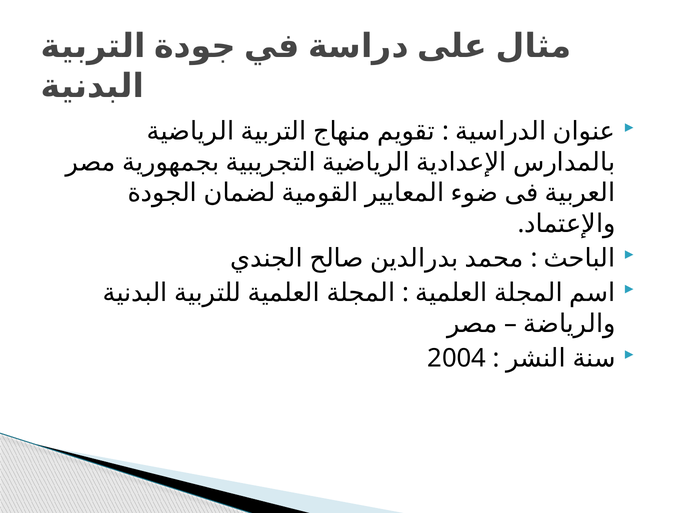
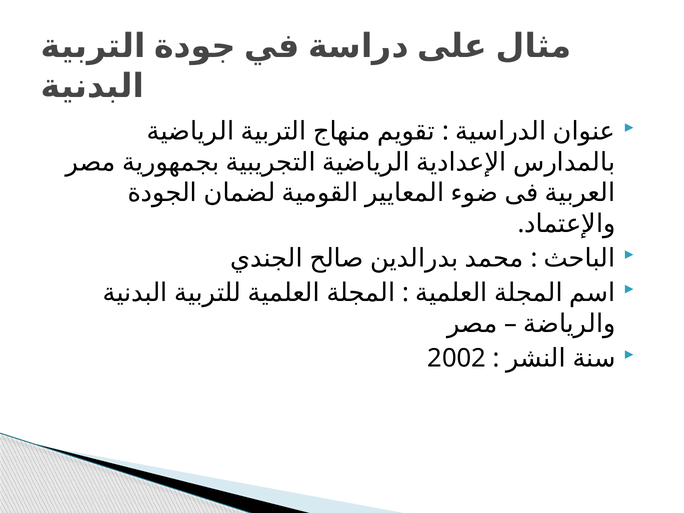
2004: 2004 -> 2002 (457, 358)
